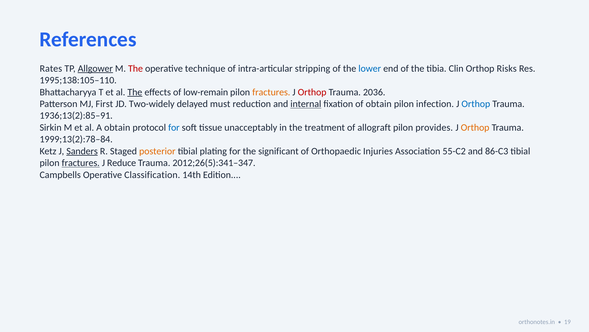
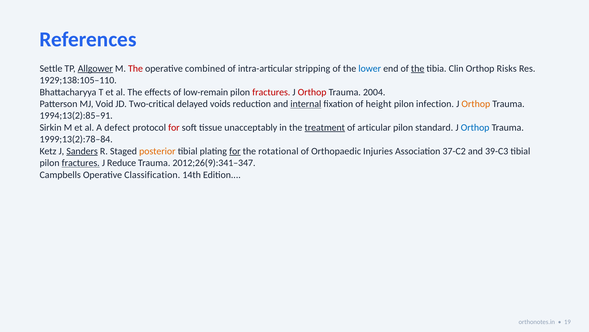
Rates: Rates -> Settle (51, 68)
technique: technique -> combined (205, 68)
the underline: none -> present (418, 68)
1995;138:105–110: 1995;138:105–110 -> 1929;138:105–110 (78, 80)
The underline: present -> none (135, 92)
fractures colour: orange -> red (271, 92)
2036: 2036 -> 2004 (374, 92)
First: First -> Void (104, 104)
Two-widely: Two-widely -> Two-critical (152, 104)
must: must -> voids (220, 104)
of obtain: obtain -> height (379, 104)
Orthop colour: blue -> orange (476, 104)
1936;13(2):85–91: 1936;13(2):85–91 -> 1994;13(2):85–91 (76, 116)
A obtain: obtain -> defect (117, 127)
for colour: blue -> red (174, 127)
treatment underline: none -> present (325, 127)
allograft: allograft -> articular (374, 127)
provides: provides -> standard (434, 127)
Orthop colour: orange -> blue (475, 127)
for underline: none -> present (235, 151)
significant: significant -> rotational (278, 151)
55-C2: 55-C2 -> 37-C2 (454, 151)
86-C3: 86-C3 -> 39-C3 (497, 151)
2012;26(5):341–347: 2012;26(5):341–347 -> 2012;26(9):341–347 (214, 163)
